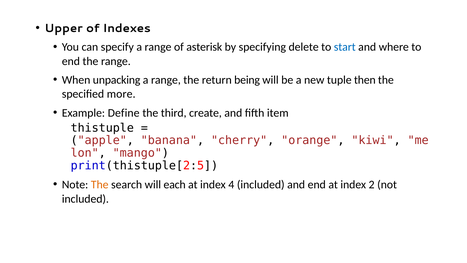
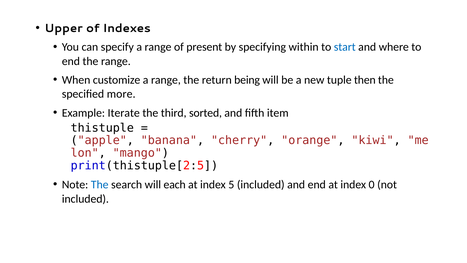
asterisk: asterisk -> present (204, 47)
delete: delete -> within (304, 47)
unpacking: unpacking -> customize (117, 80)
Define: Define -> Iterate (124, 113)
create: create -> sorted (206, 113)
The colour: orange -> blue (100, 185)
4: 4 -> 5 (231, 185)
2: 2 -> 0 (372, 185)
